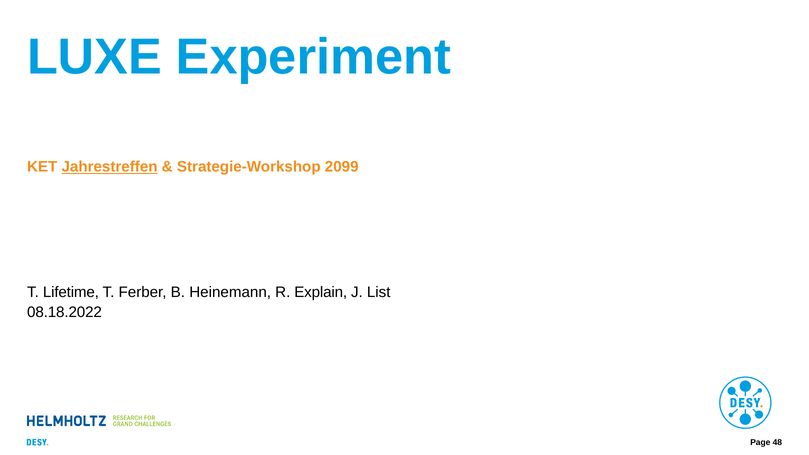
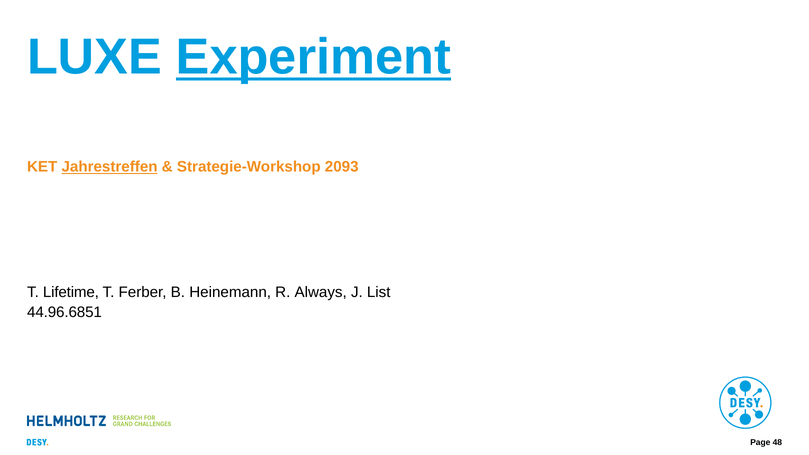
Experiment underline: none -> present (313, 57)
2099: 2099 -> 2093 (342, 167)
Explain: Explain -> Always (321, 292)
08.18.2022: 08.18.2022 -> 44.96.6851 (64, 312)
